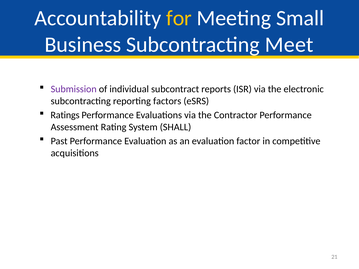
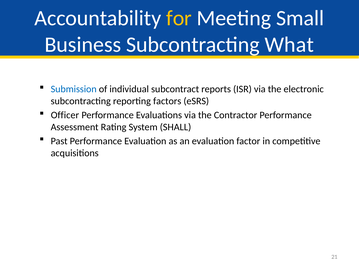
Meet: Meet -> What (289, 45)
Submission colour: purple -> blue (74, 89)
Ratings: Ratings -> Officer (65, 115)
